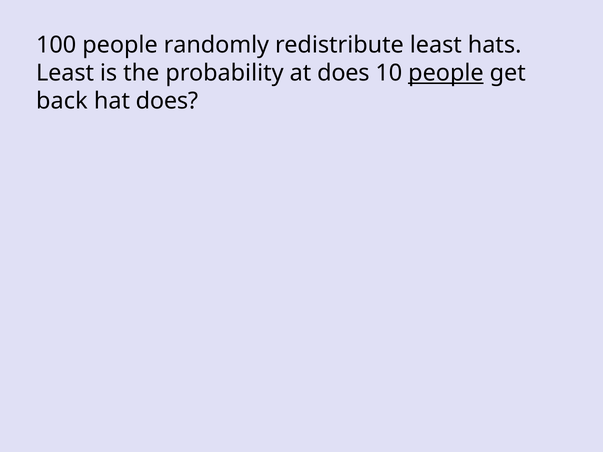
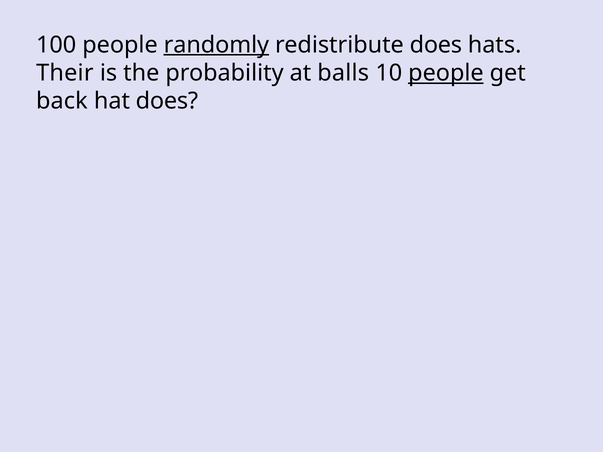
randomly underline: none -> present (216, 45)
redistribute least: least -> does (436, 45)
Least: Least -> Their (65, 73)
at does: does -> balls (343, 73)
